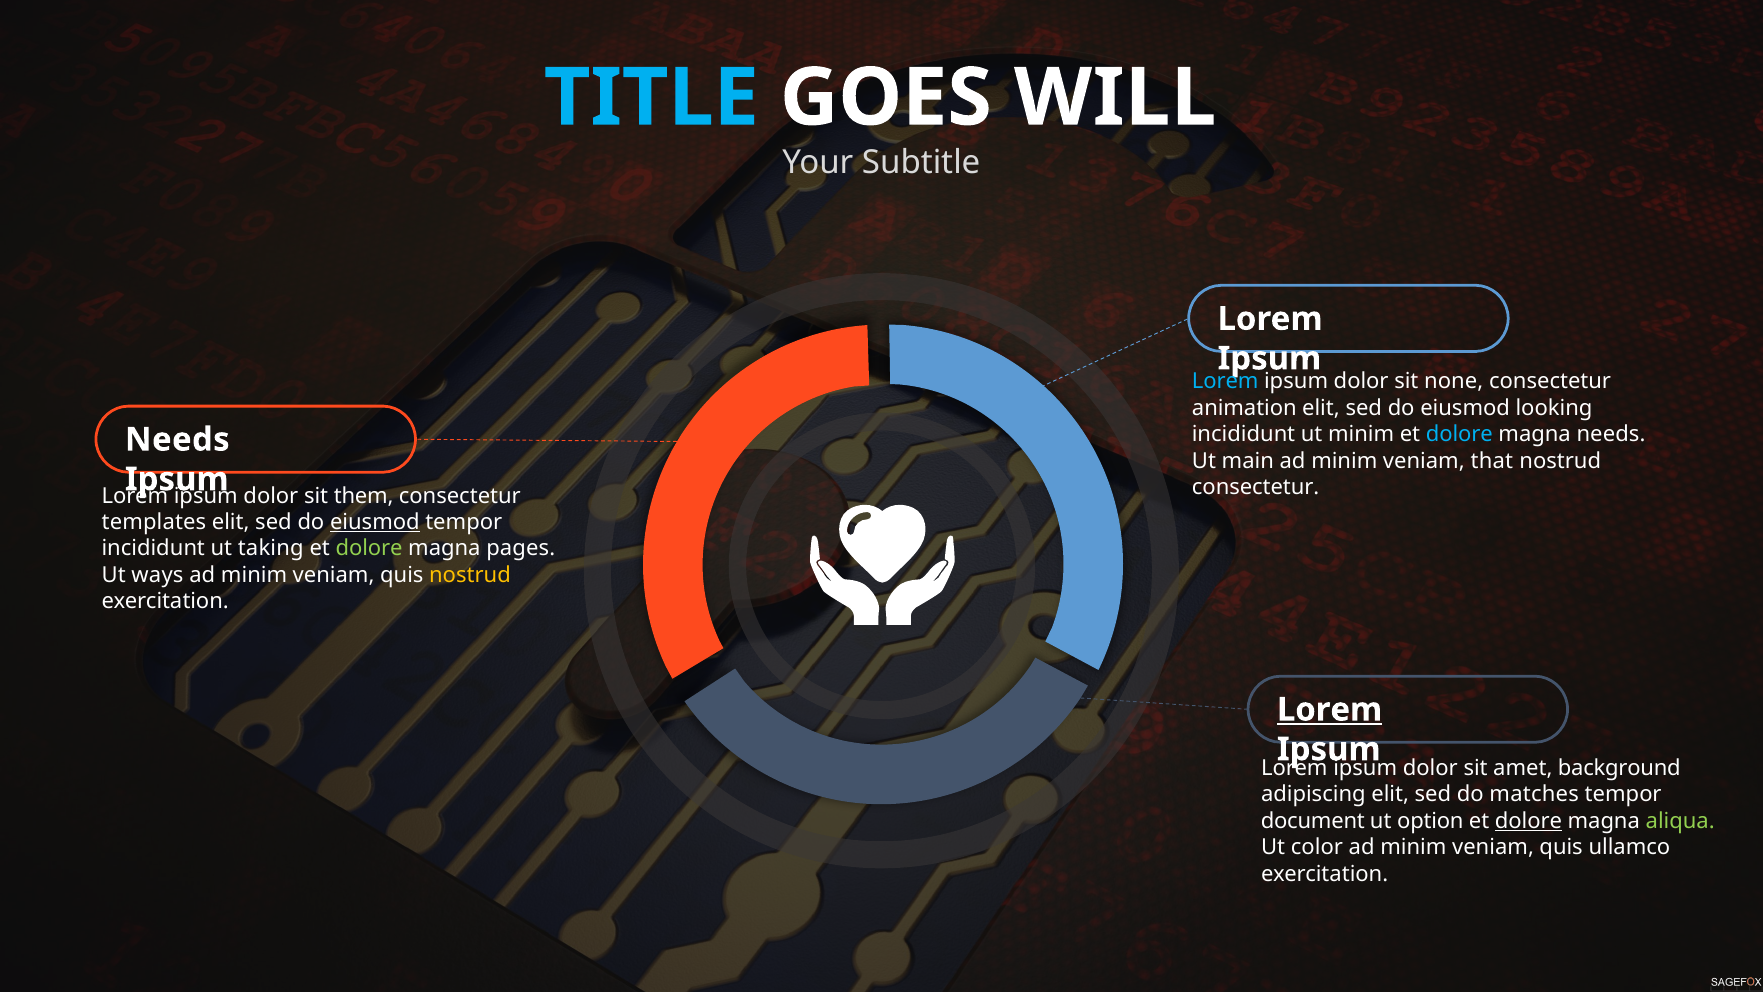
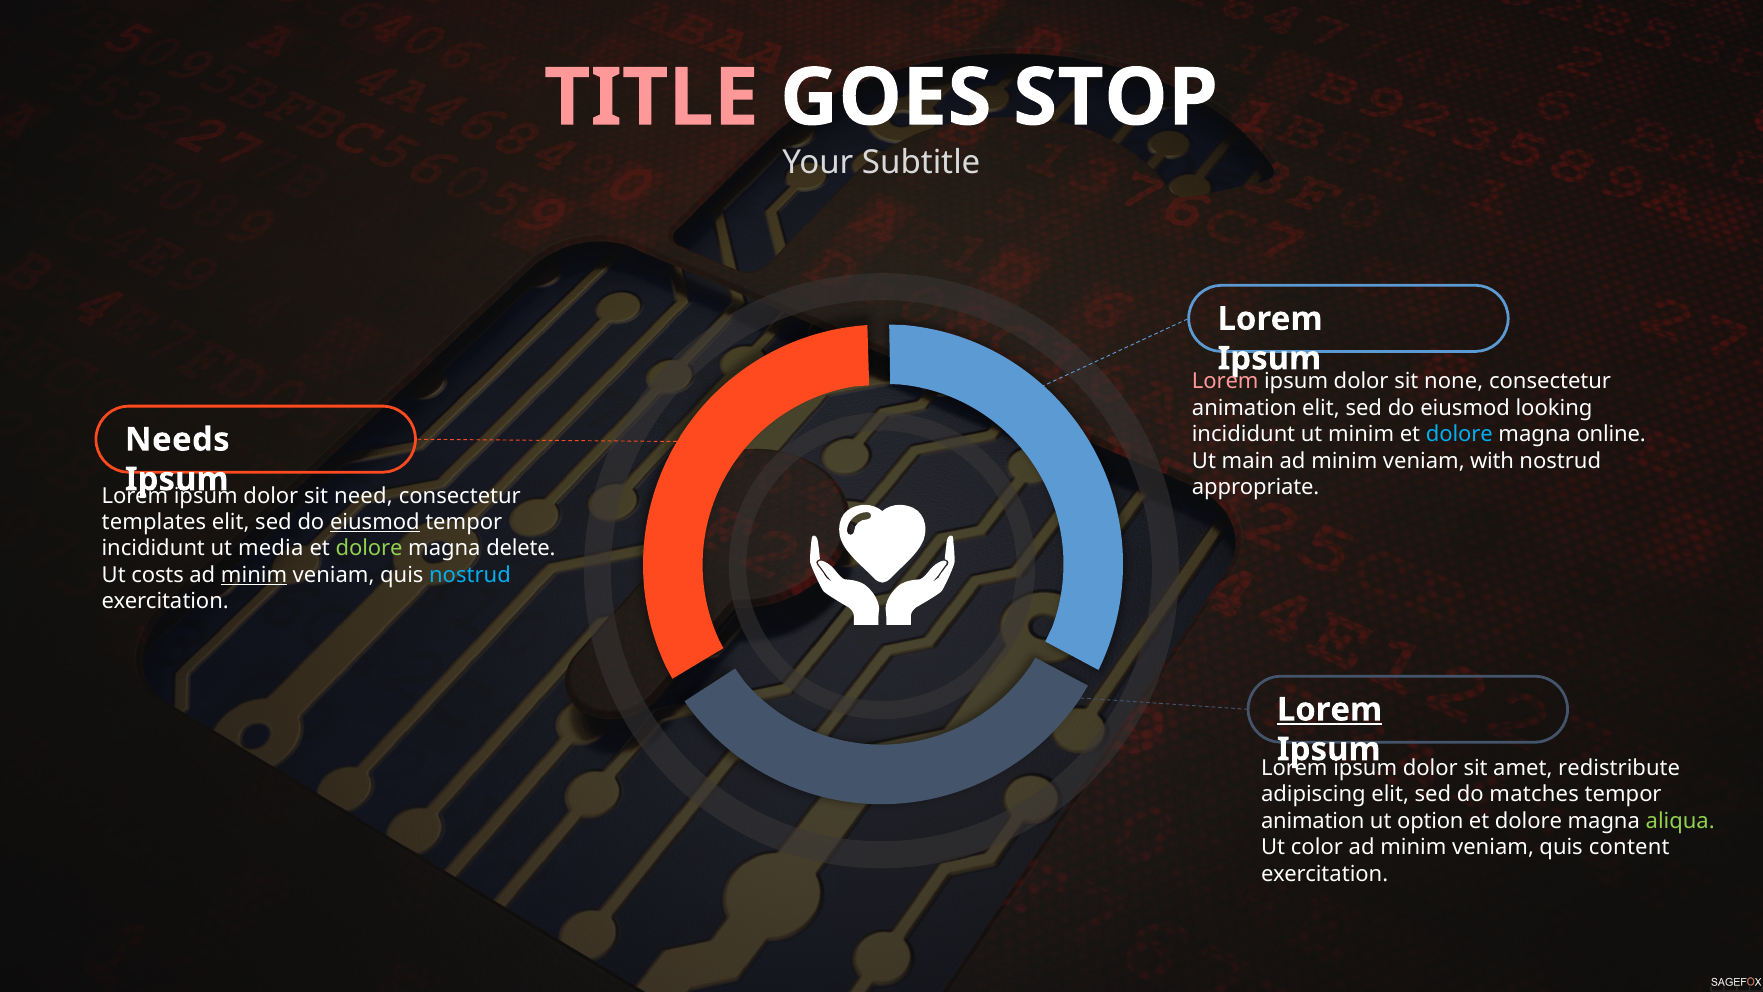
TITLE colour: light blue -> pink (651, 98)
WILL: WILL -> STOP (1116, 98)
Lorem colour: light blue -> pink (1225, 381)
magna needs: needs -> online (1611, 434)
that: that -> with (1492, 461)
consectetur: consectetur -> appropriate (1256, 487)
them: them -> need (363, 496)
taking: taking -> media (271, 549)
pages: pages -> delete (521, 549)
ways: ways -> costs (158, 575)
minim underline: none -> present (254, 575)
nostrud colour: yellow -> light blue (470, 575)
background: background -> redistribute (1619, 768)
document: document -> animation (1313, 821)
dolore underline: present -> none (1528, 821)
ullamco: ullamco -> content (1629, 847)
